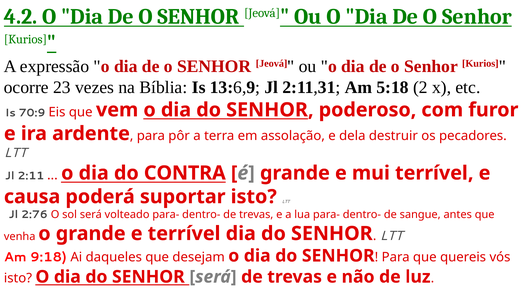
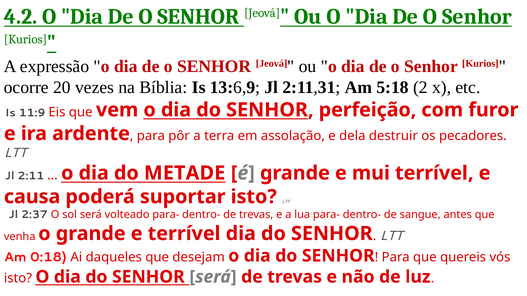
23: 23 -> 20 (62, 87)
70:9: 70:9 -> 11:9 (32, 113)
poderoso: poderoso -> perfeição (368, 110)
CONTRA: CONTRA -> METADE (185, 173)
2:76: 2:76 -> 2:37 (34, 215)
9:18: 9:18 -> 0:18 (48, 258)
